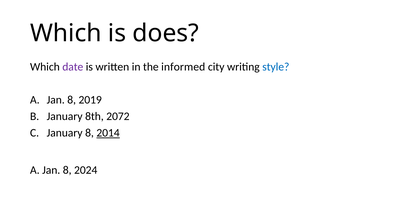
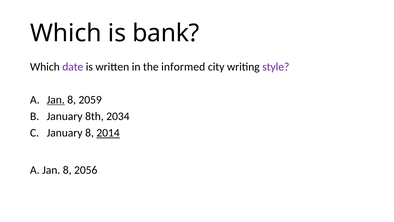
does: does -> bank (166, 33)
style colour: blue -> purple (276, 67)
Jan underline: none -> present (56, 100)
2019: 2019 -> 2059 (90, 100)
2072: 2072 -> 2034 (118, 116)
2024: 2024 -> 2056 (86, 170)
